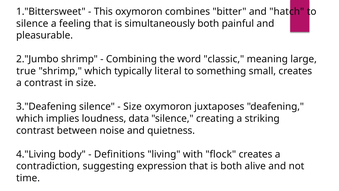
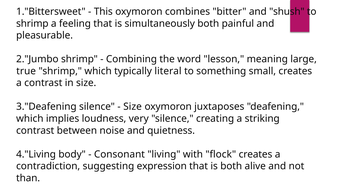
hatch: hatch -> shush (287, 12)
silence: silence -> shrimp (32, 23)
classic: classic -> lesson (224, 59)
data: data -> very (139, 118)
Definitions: Definitions -> Consonant (119, 154)
time: time -> than (28, 178)
